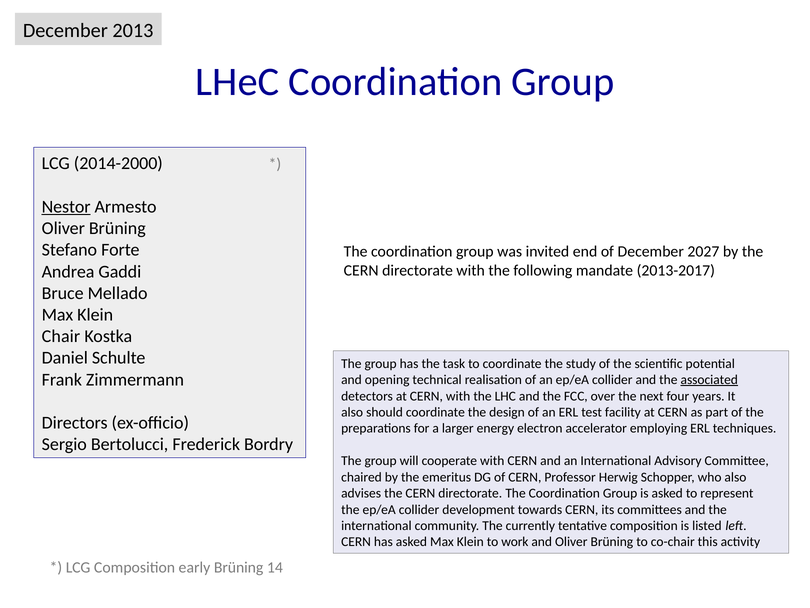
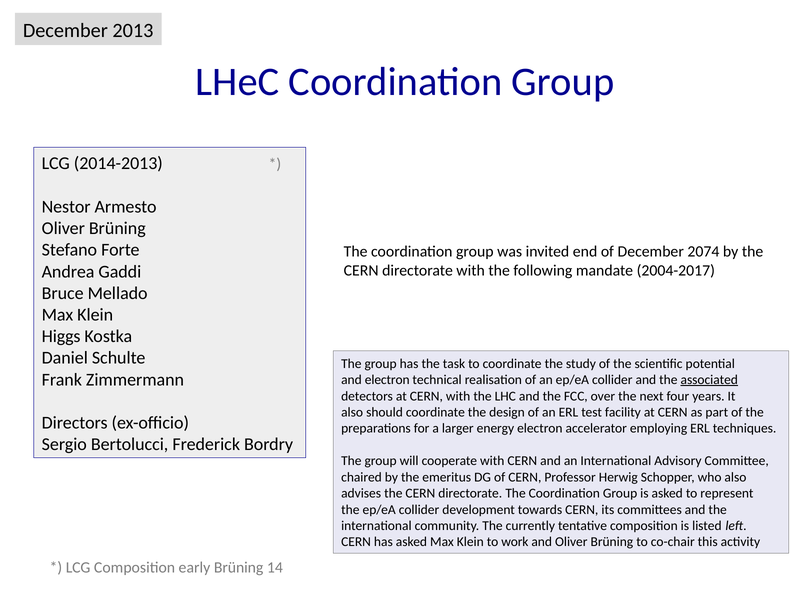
2014-2000: 2014-2000 -> 2014-2013 (118, 163)
Nestor underline: present -> none (66, 207)
2027: 2027 -> 2074 (703, 252)
2013-2017: 2013-2017 -> 2004-2017 (676, 270)
Chair: Chair -> Higgs (61, 336)
and opening: opening -> electron (387, 380)
